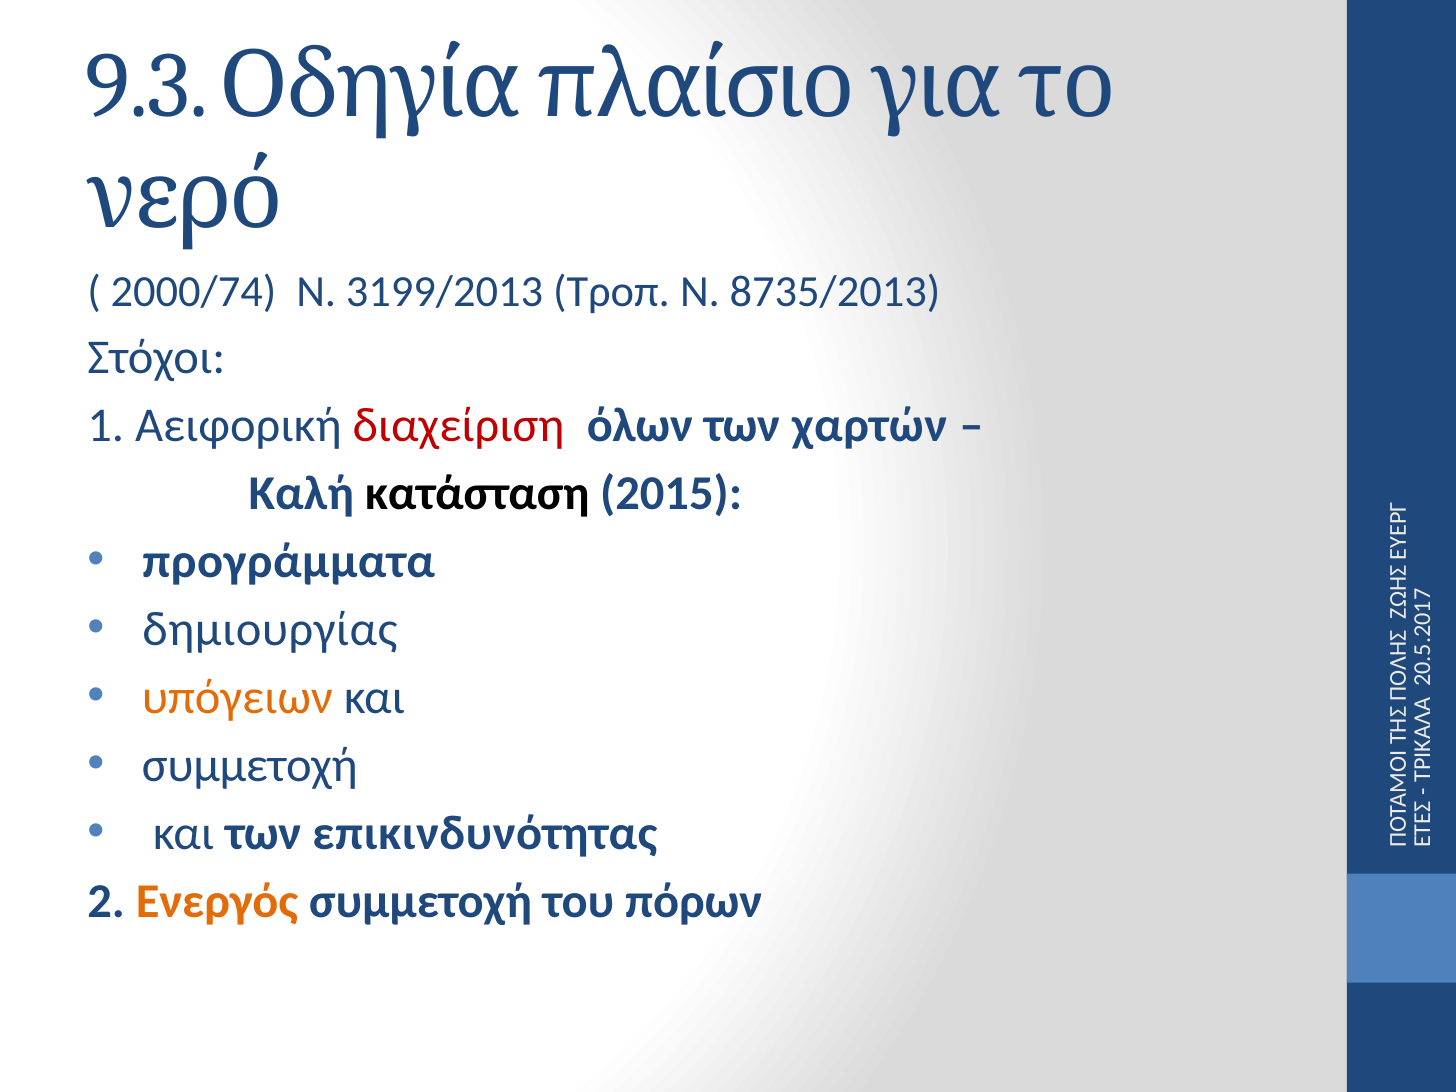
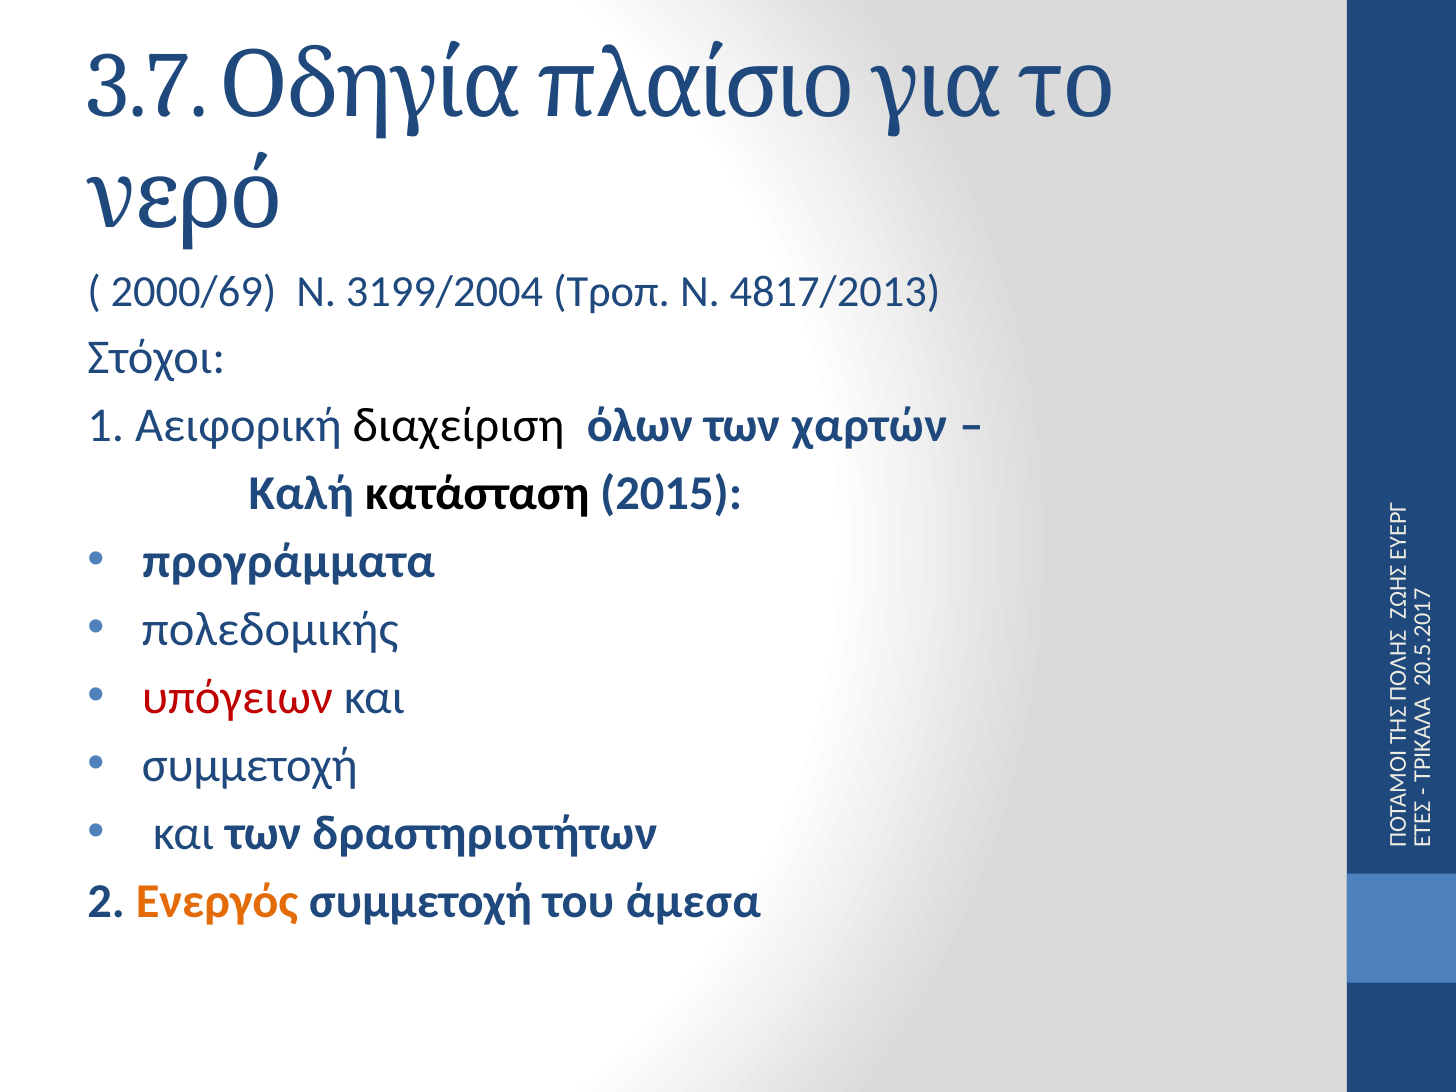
9.3: 9.3 -> 3.7 (147, 85)
2000/74: 2000/74 -> 2000/69 (193, 292)
3199/2013: 3199/2013 -> 3199/2004 (445, 292)
8735/2013: 8735/2013 -> 4817/2013 (835, 292)
διαχείριση colour: red -> black (459, 426)
δημιουργίας: δημιουργίας -> πολεδομικής (270, 629)
υπόγειων colour: orange -> red (237, 697)
επικινδυνότητας: επικινδυνότητας -> δραστηριοτήτων (485, 833)
πόρων: πόρων -> άμεσα (693, 901)
